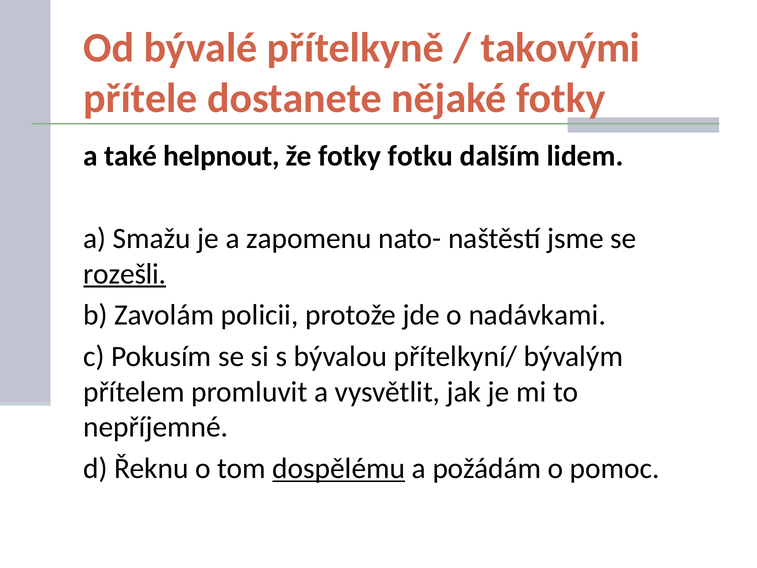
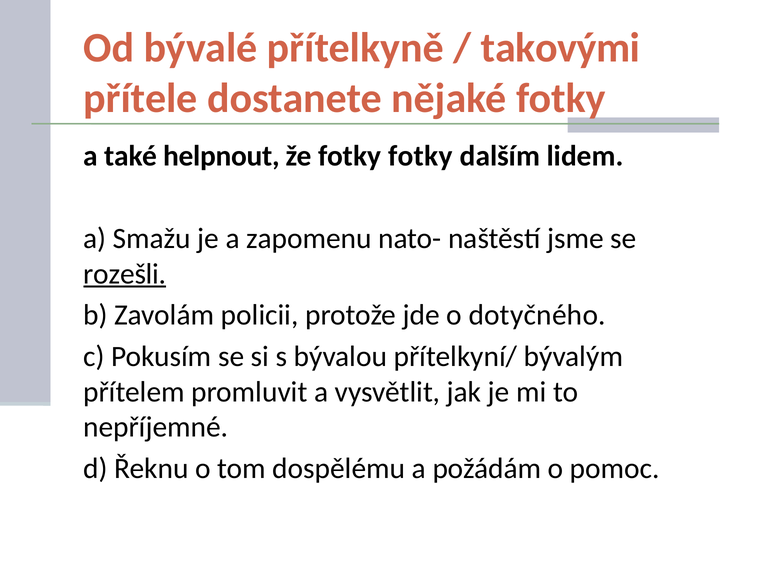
fotky fotku: fotku -> fotky (420, 156)
nadávkami: nadávkami -> dotyčného (537, 315)
dospělému underline: present -> none (339, 468)
